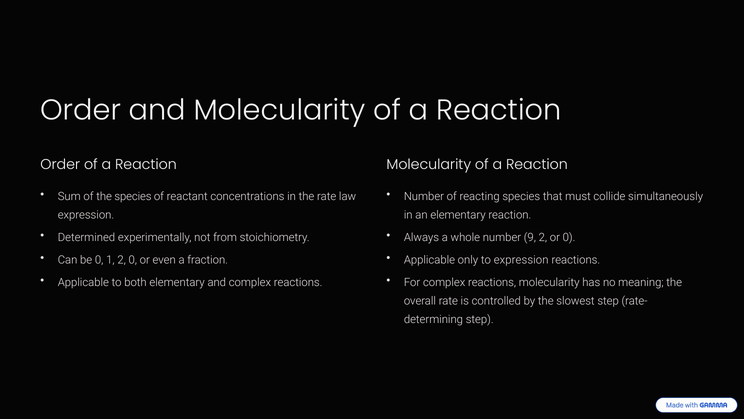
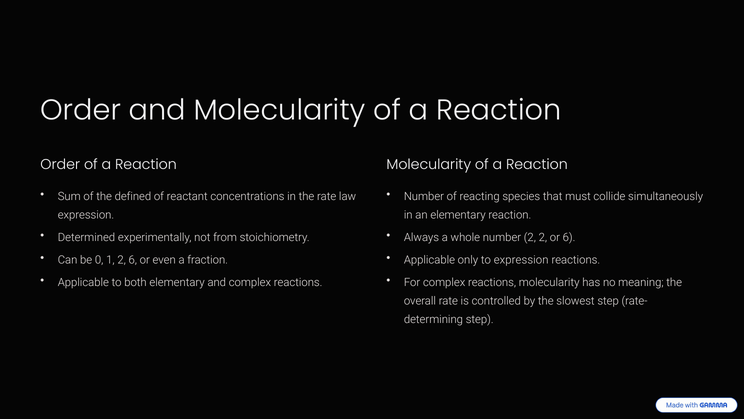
the species: species -> defined (133, 196)
number 9: 9 -> 2 (530, 237)
or 0: 0 -> 6 (569, 237)
2 0: 0 -> 6 (133, 260)
